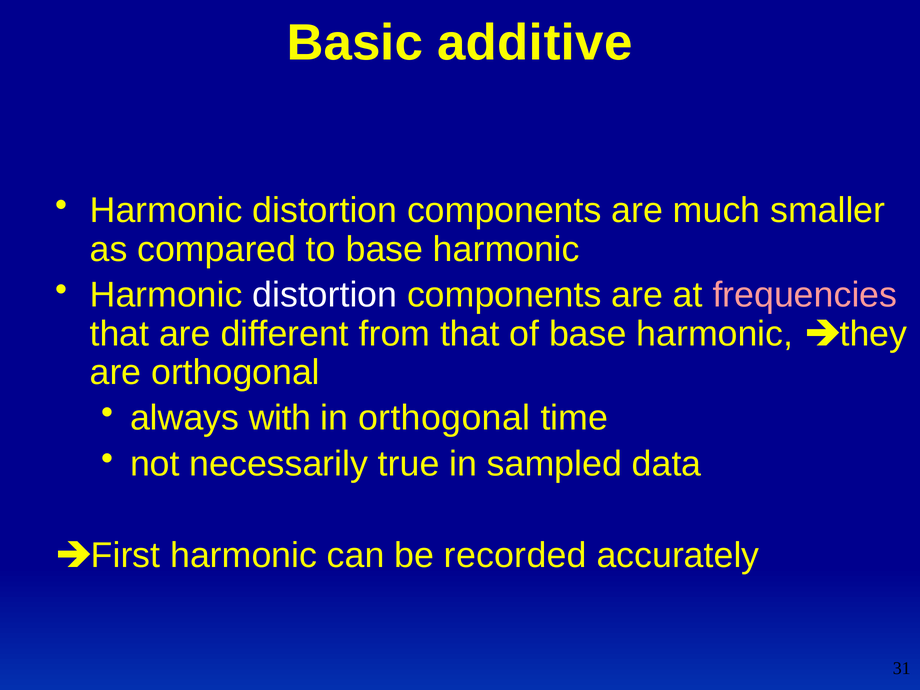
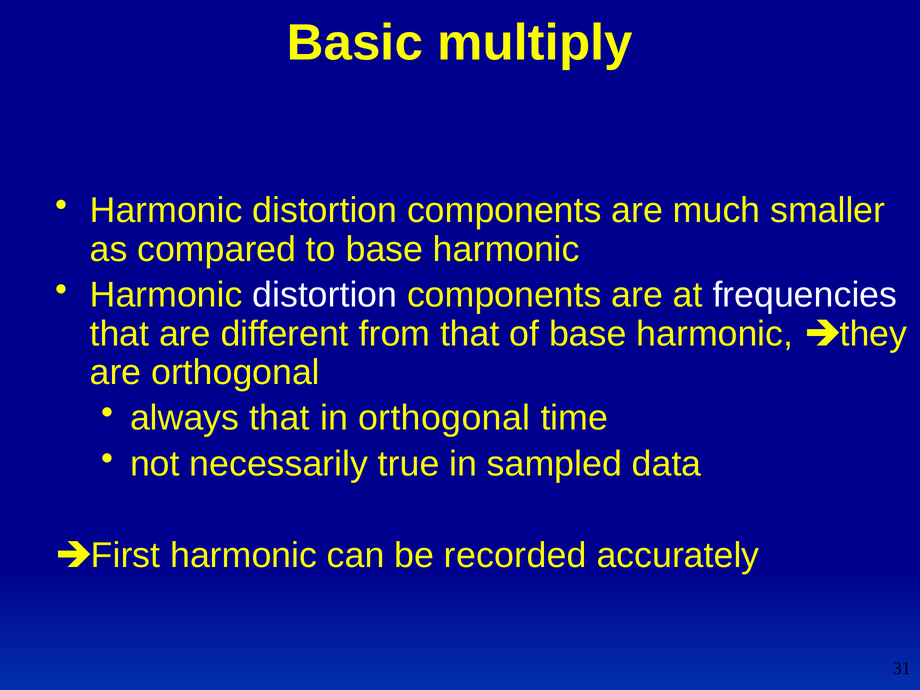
additive: additive -> multiply (535, 43)
frequencies colour: pink -> white (805, 295)
always with: with -> that (280, 418)
